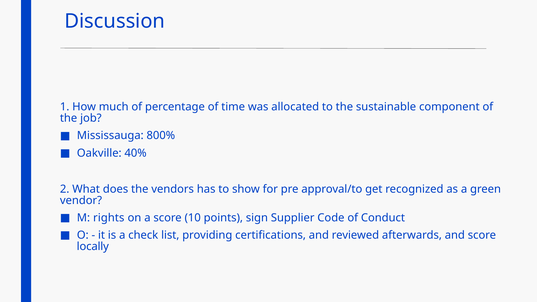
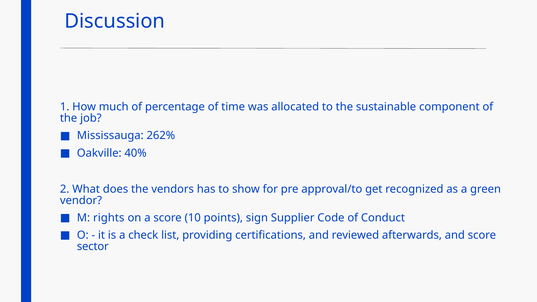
800%: 800% -> 262% (161, 136)
locally: locally -> sector (93, 247)
